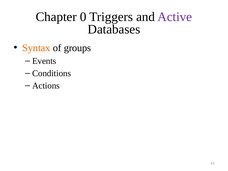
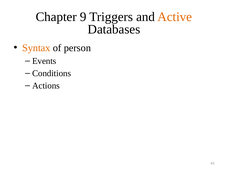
0: 0 -> 9 (83, 17)
Active colour: purple -> orange (175, 17)
groups: groups -> person (77, 48)
